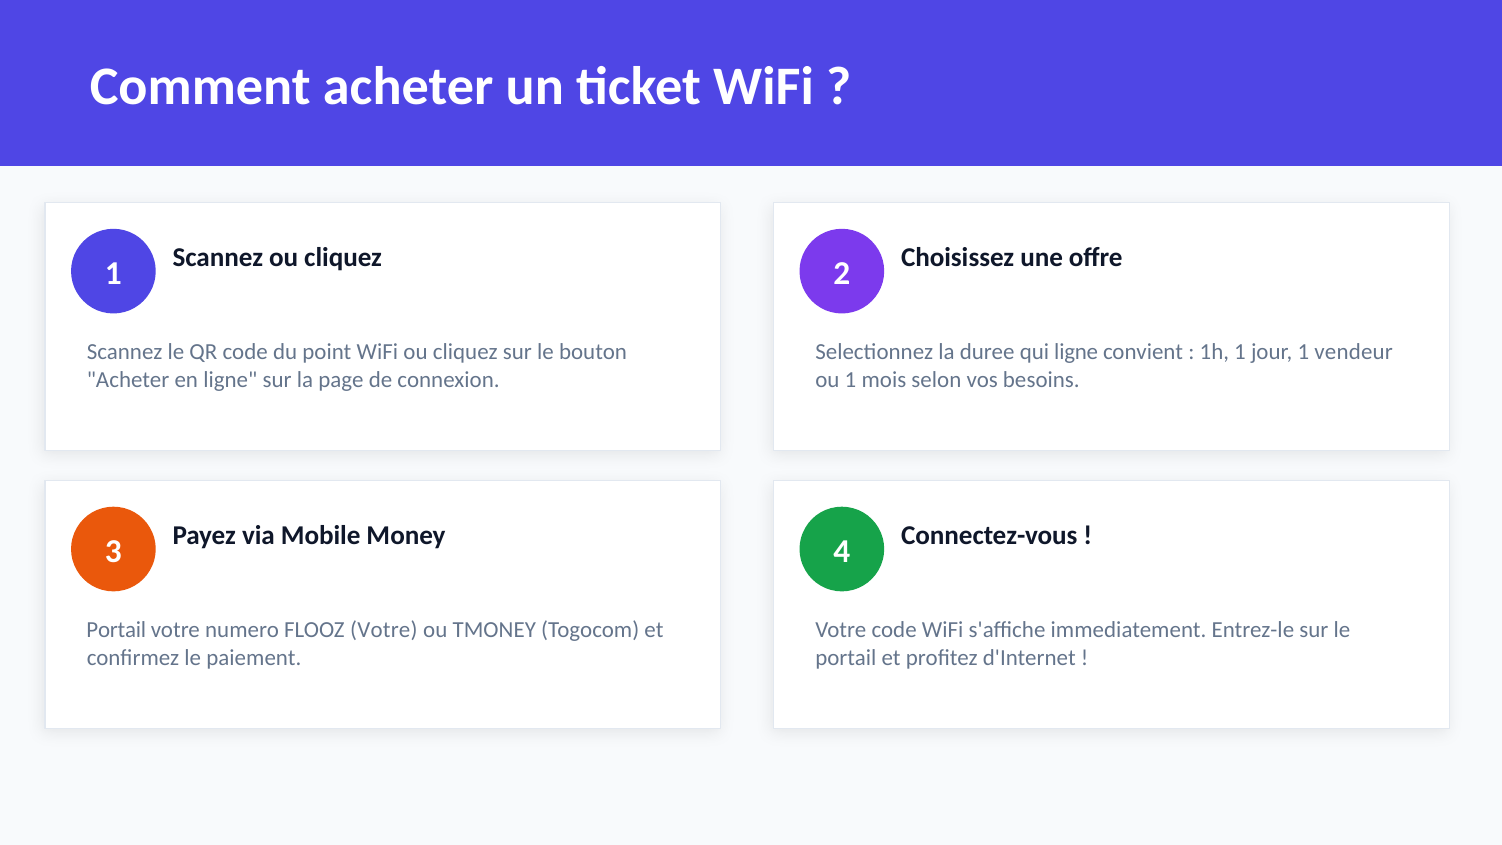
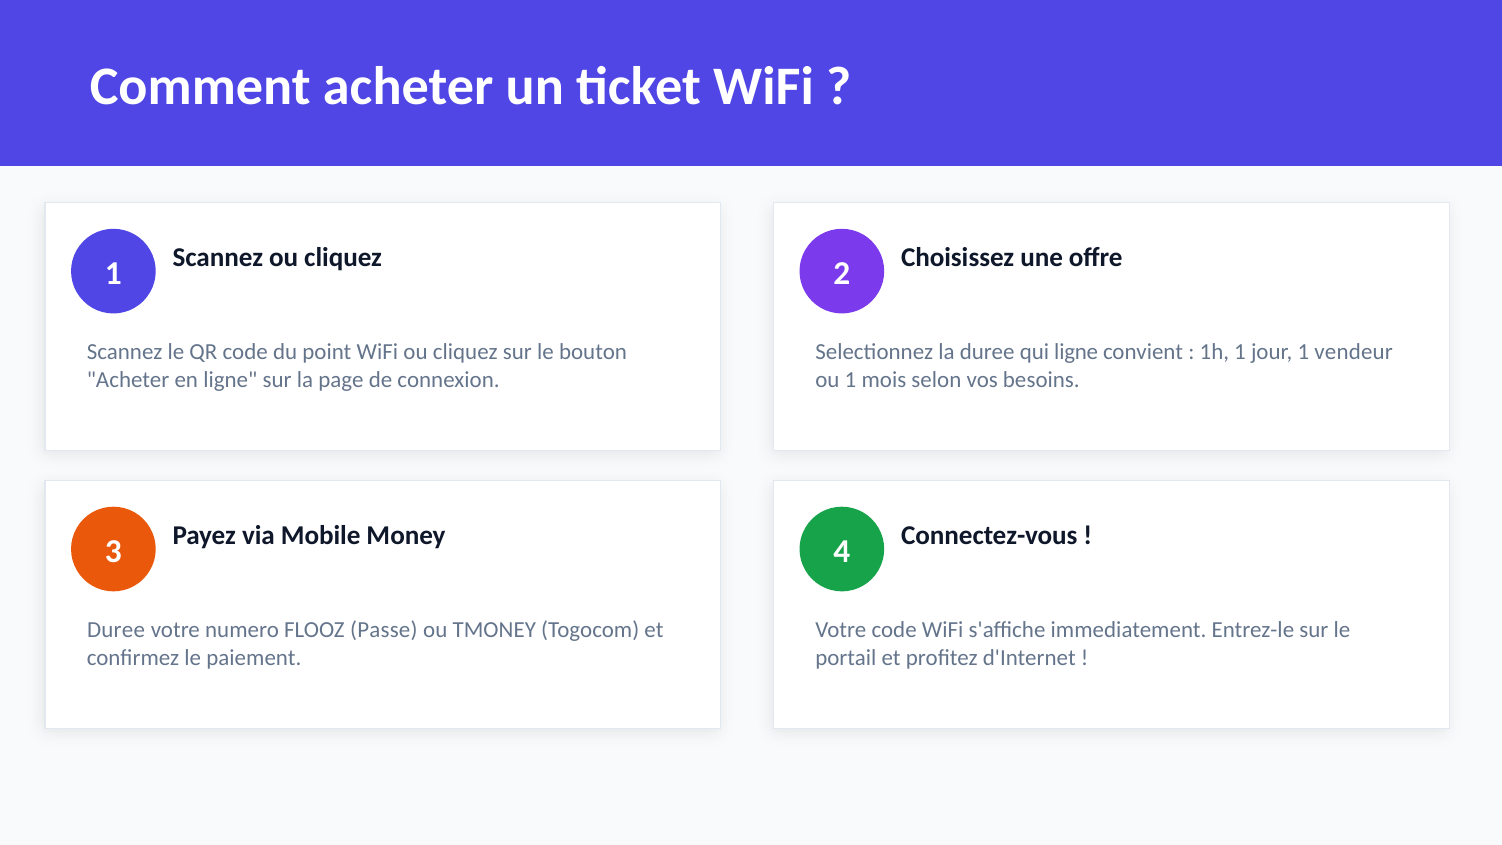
Portail: Portail -> Duree (116, 630)
FLOOZ Votre: Votre -> Passe (384, 630)
